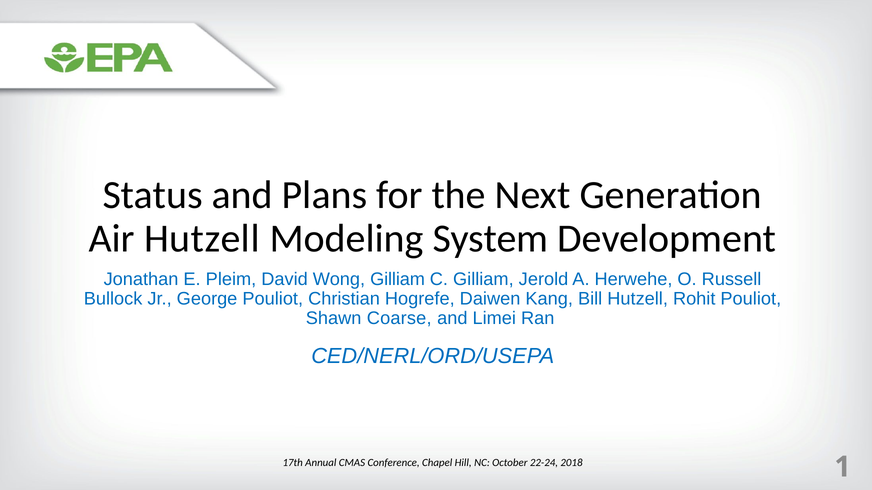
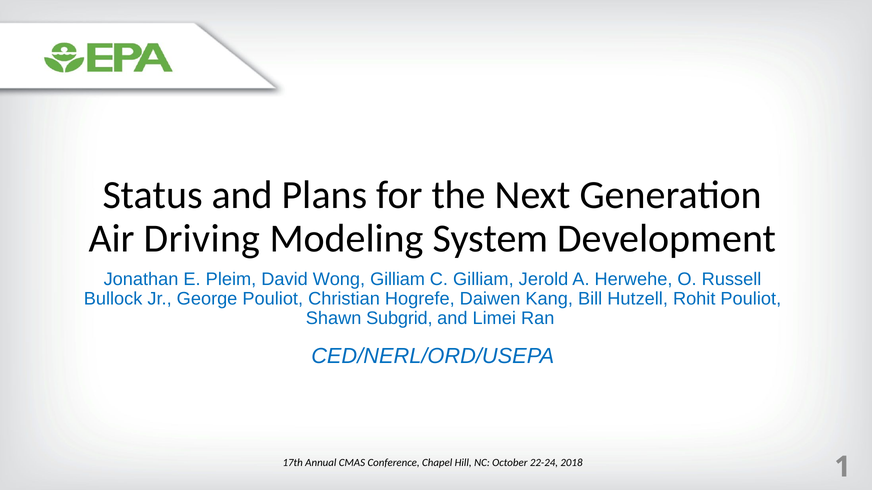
Air Hutzell: Hutzell -> Driving (202, 239)
Coarse: Coarse -> Subgrid (399, 319)
